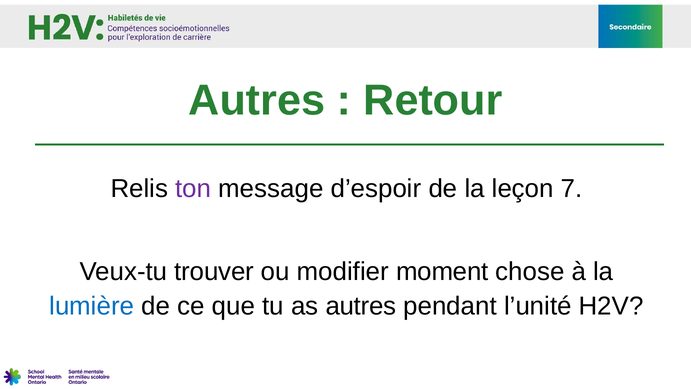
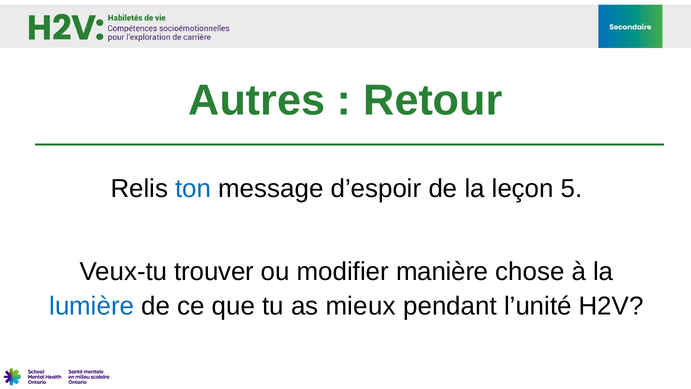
ton colour: purple -> blue (193, 189)
7: 7 -> 5 (572, 189)
moment: moment -> manière (442, 272)
as autres: autres -> mieux (361, 306)
